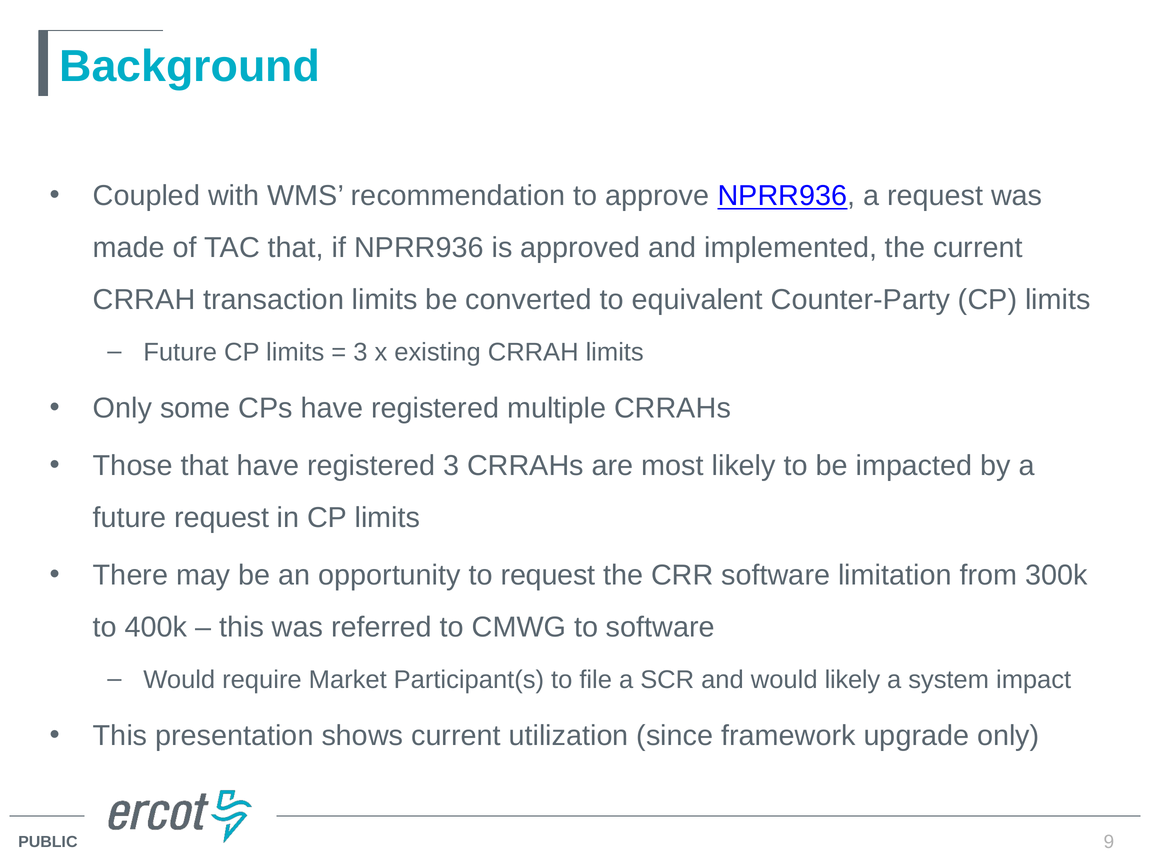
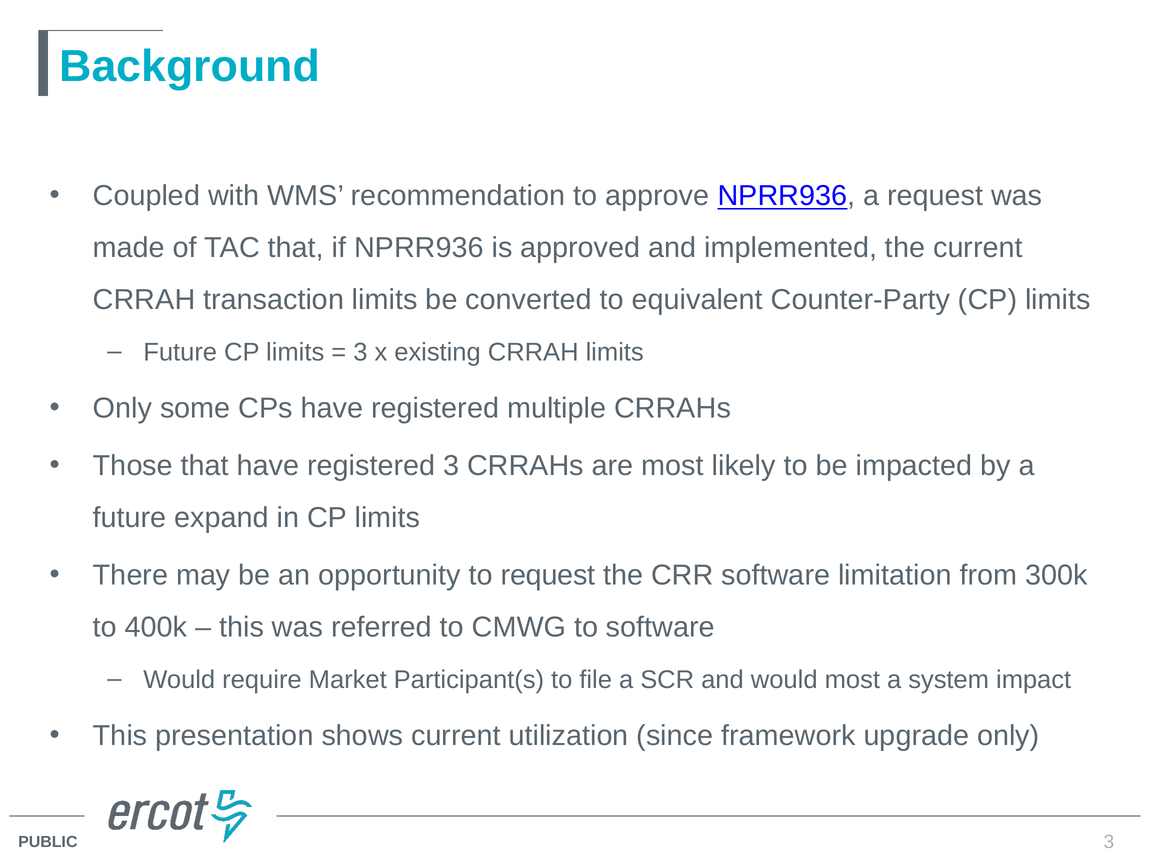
future request: request -> expand (222, 518)
would likely: likely -> most (852, 680)
9: 9 -> 3 (1109, 842)
